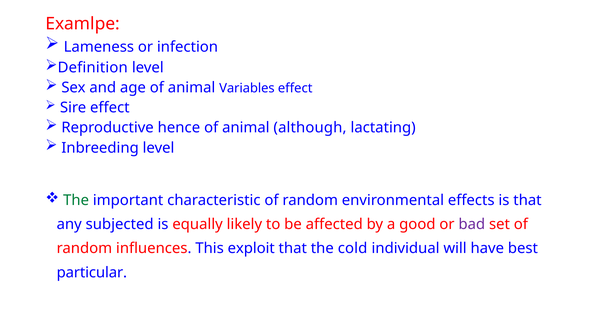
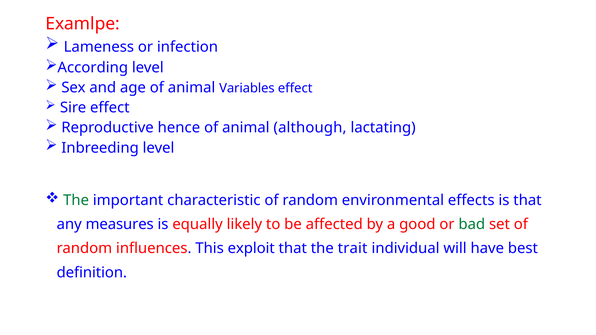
Definition: Definition -> According (93, 68)
subjected: subjected -> measures (120, 224)
bad colour: purple -> green (472, 224)
cold: cold -> trait (353, 249)
particular: particular -> definition (92, 273)
